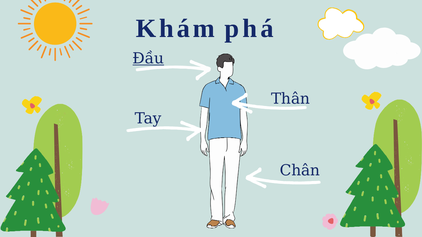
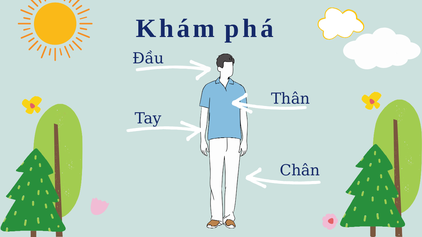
Đầu underline: present -> none (148, 59)
